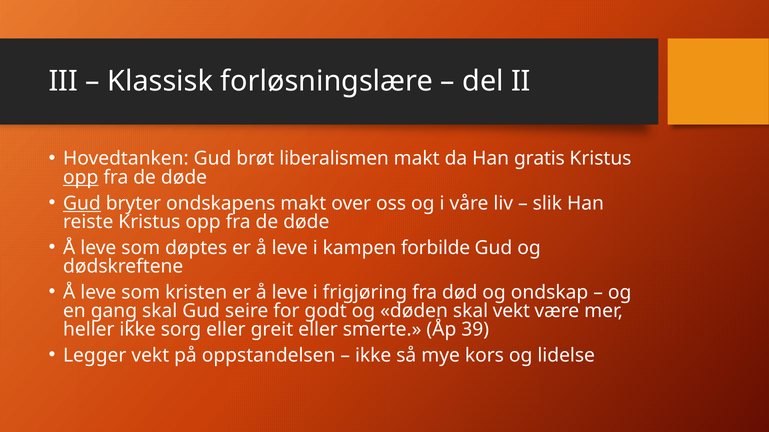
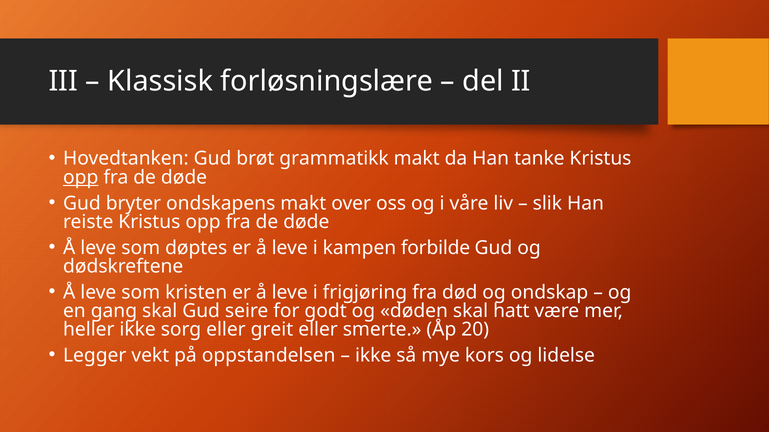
liberalismen: liberalismen -> grammatikk (334, 159)
gratis: gratis -> tanke (539, 159)
Gud underline: present -> none (82, 203)
skal vekt: vekt -> hatt (511, 311)
39: 39 -> 20 (475, 330)
